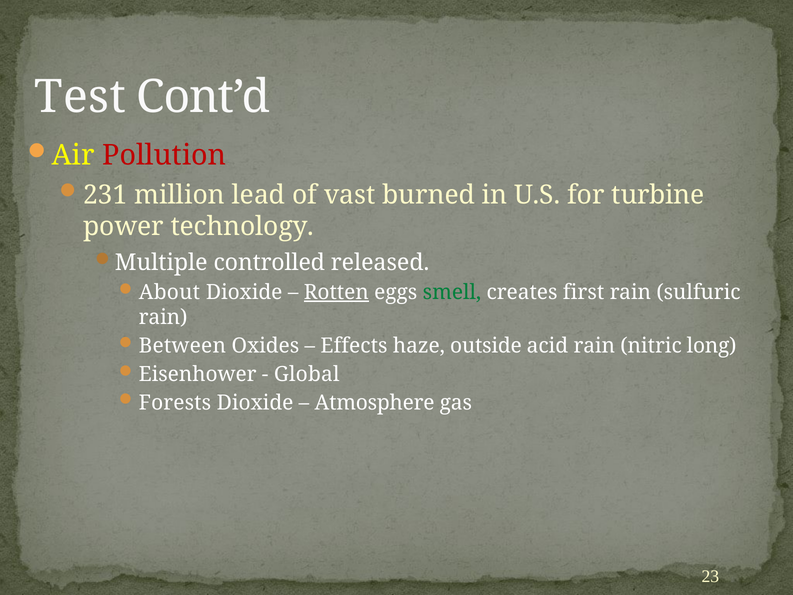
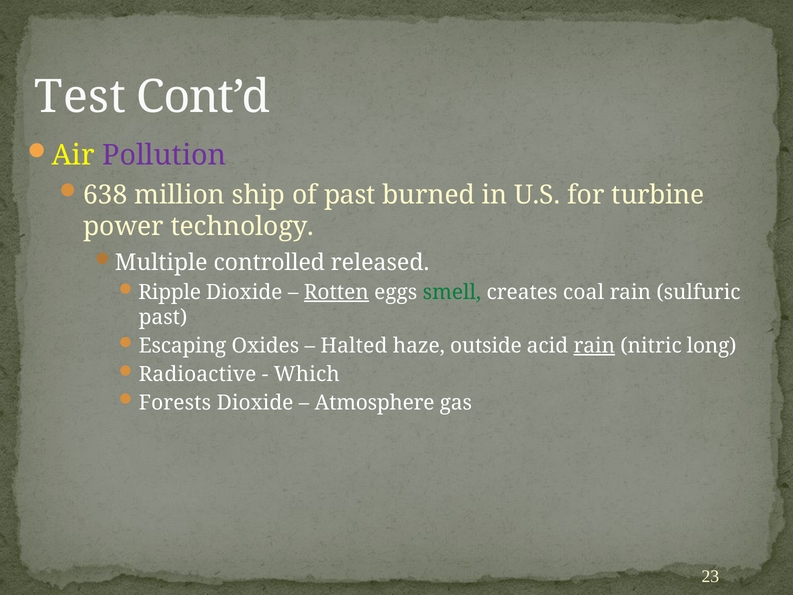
Pollution colour: red -> purple (164, 155)
231: 231 -> 638 (105, 195)
lead: lead -> ship (258, 195)
of vast: vast -> past (350, 195)
About: About -> Ripple (170, 292)
first: first -> coal (584, 292)
rain: rain -> past (163, 317)
Between: Between -> Escaping (183, 346)
Effects: Effects -> Halted (354, 346)
rain underline: none -> present (594, 346)
Eisenhower: Eisenhower -> Radioactive (198, 374)
Global: Global -> Which (307, 374)
